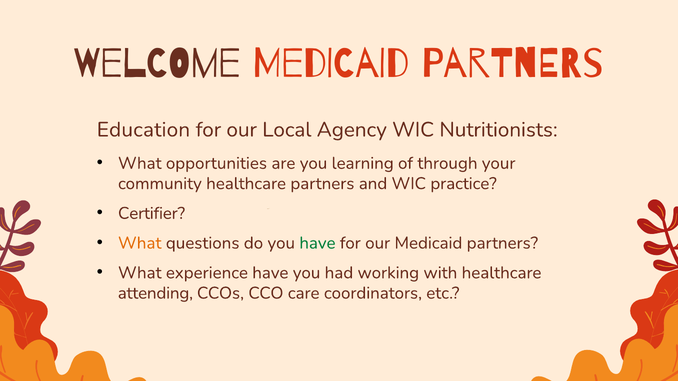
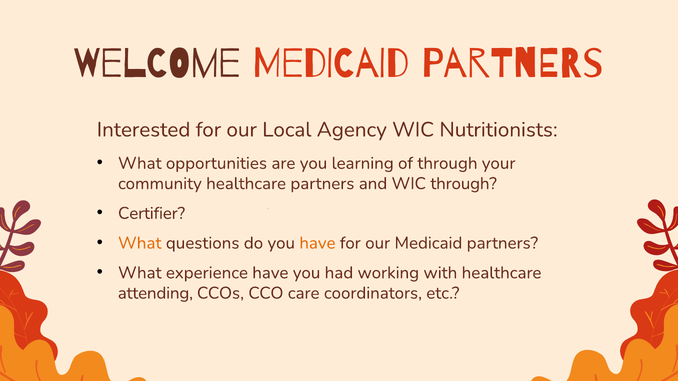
Education: Education -> Interested (144, 130)
WIC practice: practice -> through (464, 184)
have colour: green -> orange (317, 243)
